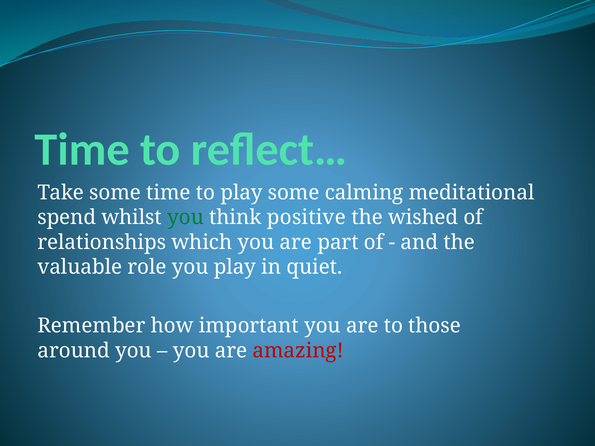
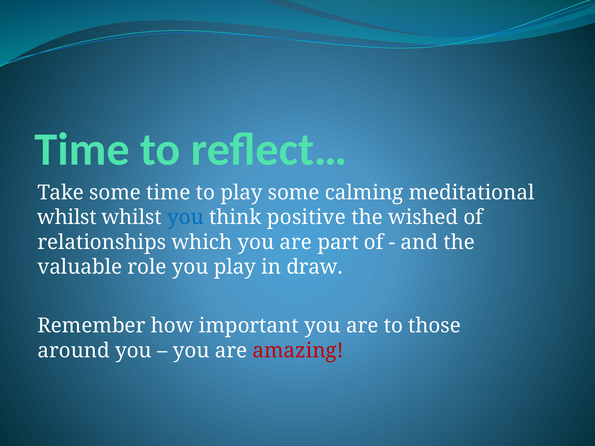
spend: spend -> whilst (67, 218)
you colour: green -> blue (186, 218)
quiet: quiet -> draw (315, 267)
